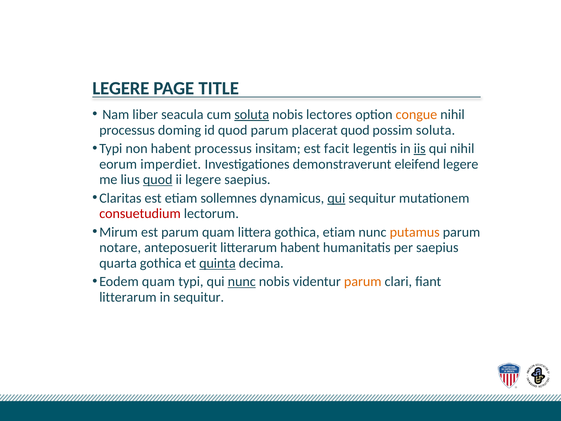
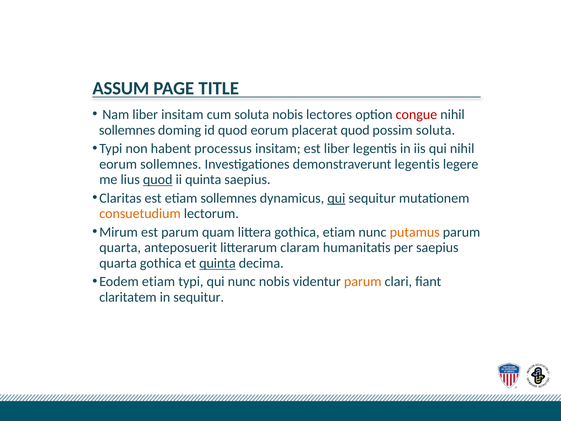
LEGERE: LEGERE -> ASSUM (121, 88)
liber seacula: seacula -> insitam (182, 114)
soluta underline: present -> none (252, 114)
congue colour: orange -> red (416, 114)
processus: processus -> sollemnes (127, 130)
quod parum: parum -> eorum (270, 130)
est facit: facit -> liber (337, 148)
iis underline: present -> none (420, 148)
eorum imperdiet: imperdiet -> sollemnes (171, 164)
demonstraverunt eleifend: eleifend -> legentis (417, 164)
ii legere: legere -> quinta (203, 180)
consuetudium colour: red -> orange (140, 214)
notare: notare -> quarta (120, 248)
litterarum habent: habent -> claram (300, 248)
Eodem quam: quam -> etiam (158, 282)
nunc underline: present -> none (242, 282)
litterarum: litterarum -> claritatem (128, 297)
